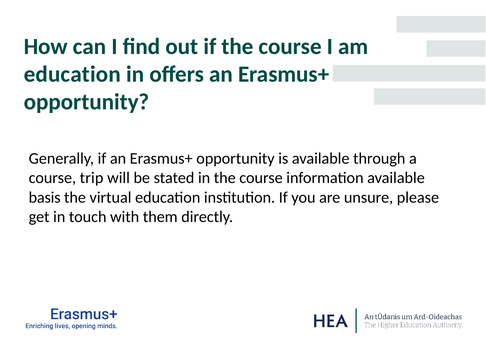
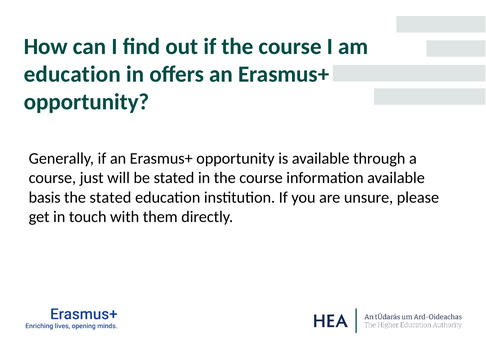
trip: trip -> just (92, 178)
the virtual: virtual -> stated (110, 197)
